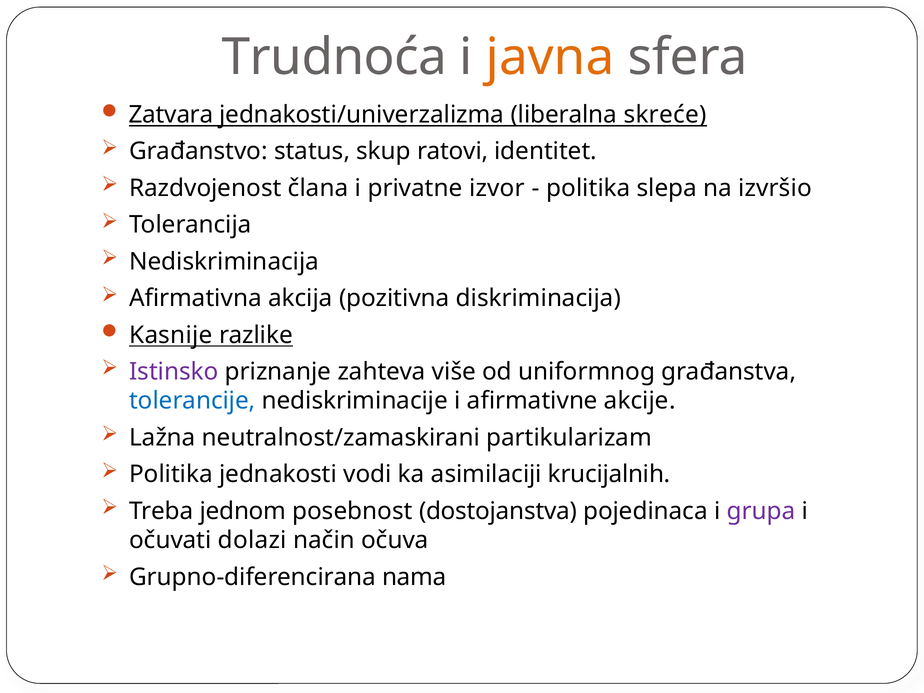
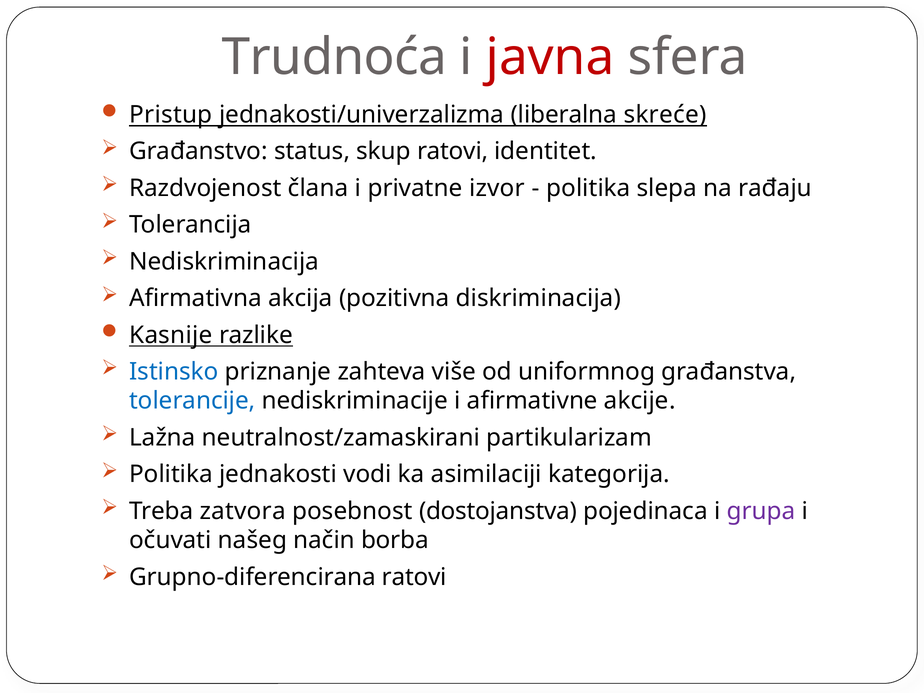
javna colour: orange -> red (550, 57)
Zatvara: Zatvara -> Pristup (171, 115)
izvršio: izvršio -> rađaju (775, 188)
Istinsko colour: purple -> blue (174, 372)
krucijalnih: krucijalnih -> kategorija (609, 474)
jednom: jednom -> zatvora (243, 511)
dolazi: dolazi -> našeg (252, 540)
očuva: očuva -> borba (395, 540)
Grupno-diferencirana nama: nama -> ratovi (414, 577)
